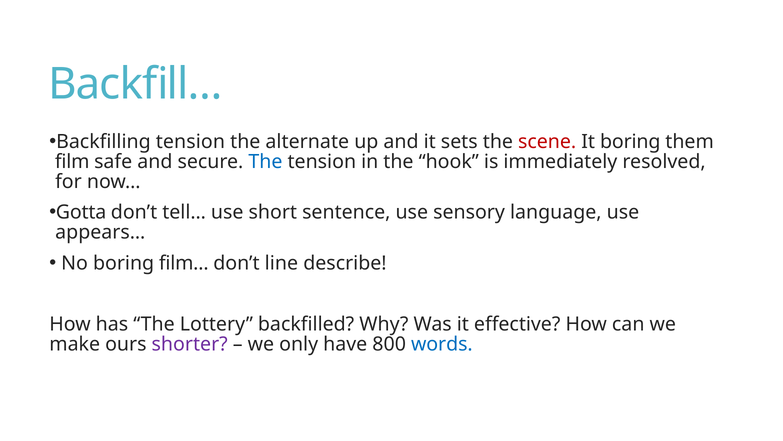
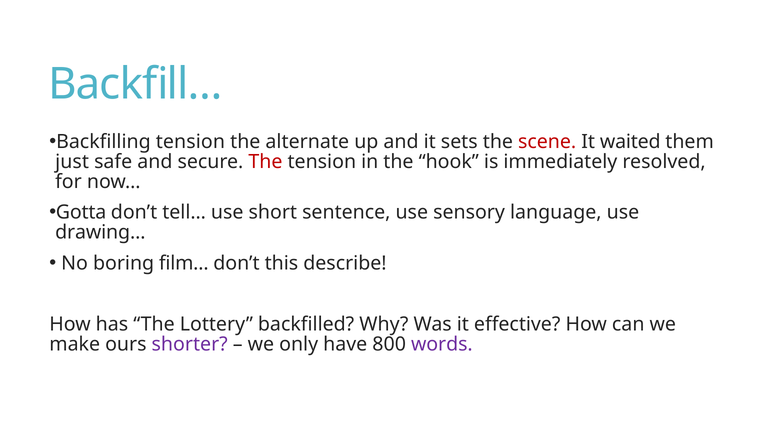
It boring: boring -> waited (630, 142)
film: film -> just (72, 162)
The colour: blue -> red (265, 162)
appears…: appears… -> drawing… (100, 232)
line: line -> this (281, 263)
words colour: blue -> purple (442, 344)
